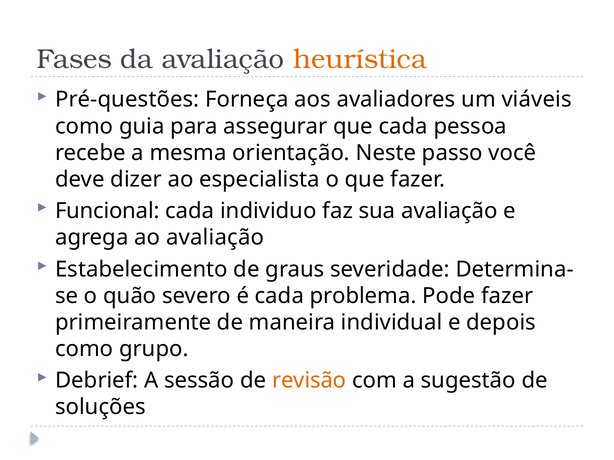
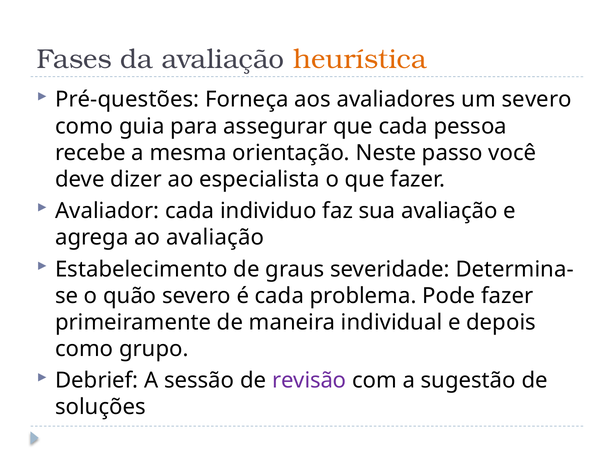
um viáveis: viáveis -> severo (537, 100)
Funcional: Funcional -> Avaliador (107, 211)
revisão colour: orange -> purple (309, 381)
